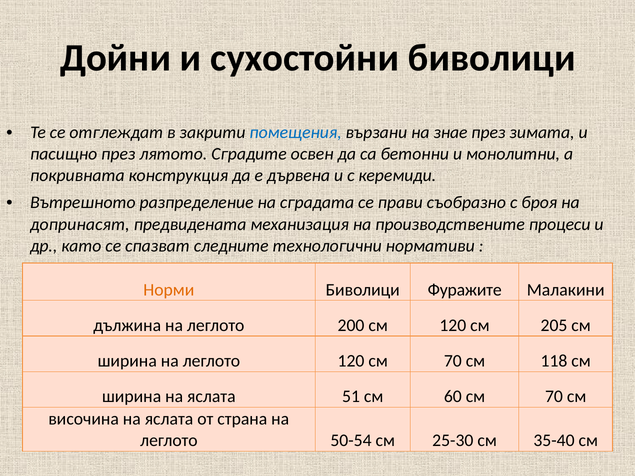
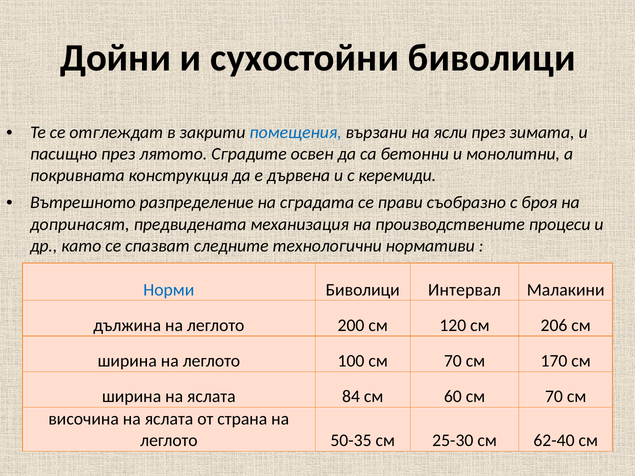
знае: знае -> ясли (450, 132)
Норми colour: orange -> blue (169, 290)
Фуражите: Фуражите -> Интервал (464, 290)
205: 205 -> 206 (554, 326)
леглото 120: 120 -> 100 (351, 361)
118: 118 -> 170 (554, 361)
51: 51 -> 84 (351, 397)
50-54: 50-54 -> 50-35 (351, 441)
35-40: 35-40 -> 62-40 (554, 441)
